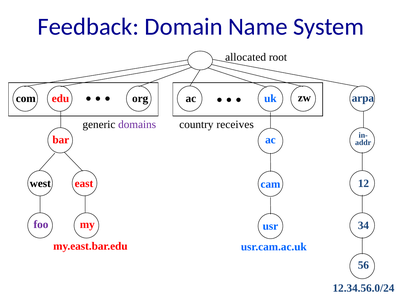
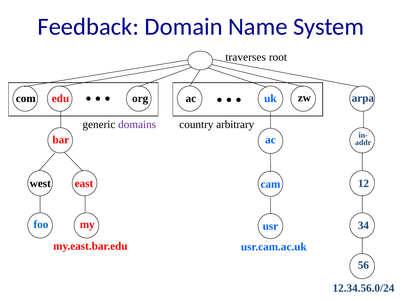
allocated: allocated -> traverses (246, 57)
receives: receives -> arbitrary (235, 125)
foo colour: purple -> blue (41, 225)
